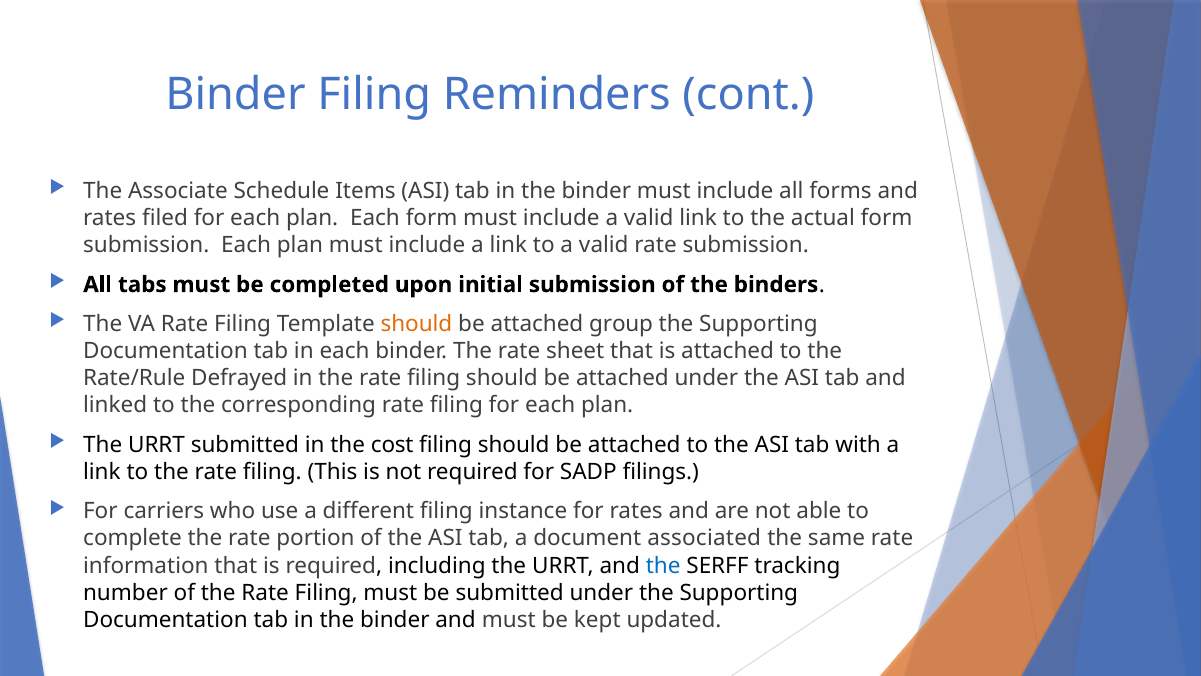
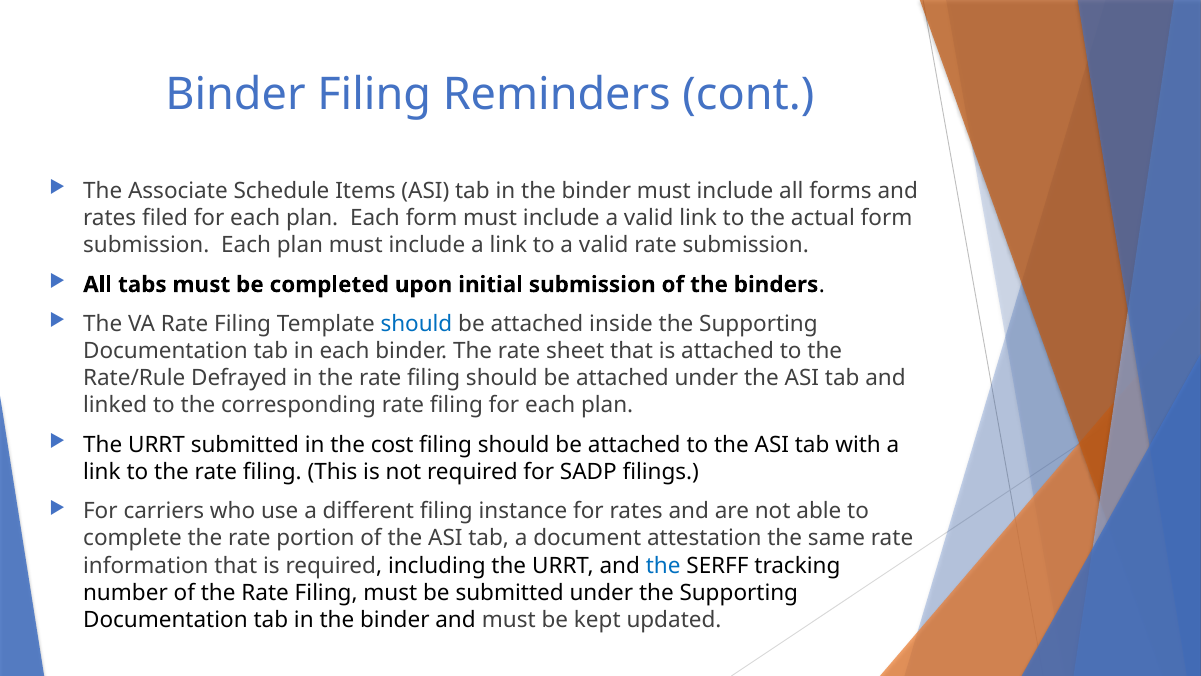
should colour: orange -> blue (416, 324)
group: group -> inside (621, 324)
associated: associated -> attestation (704, 538)
